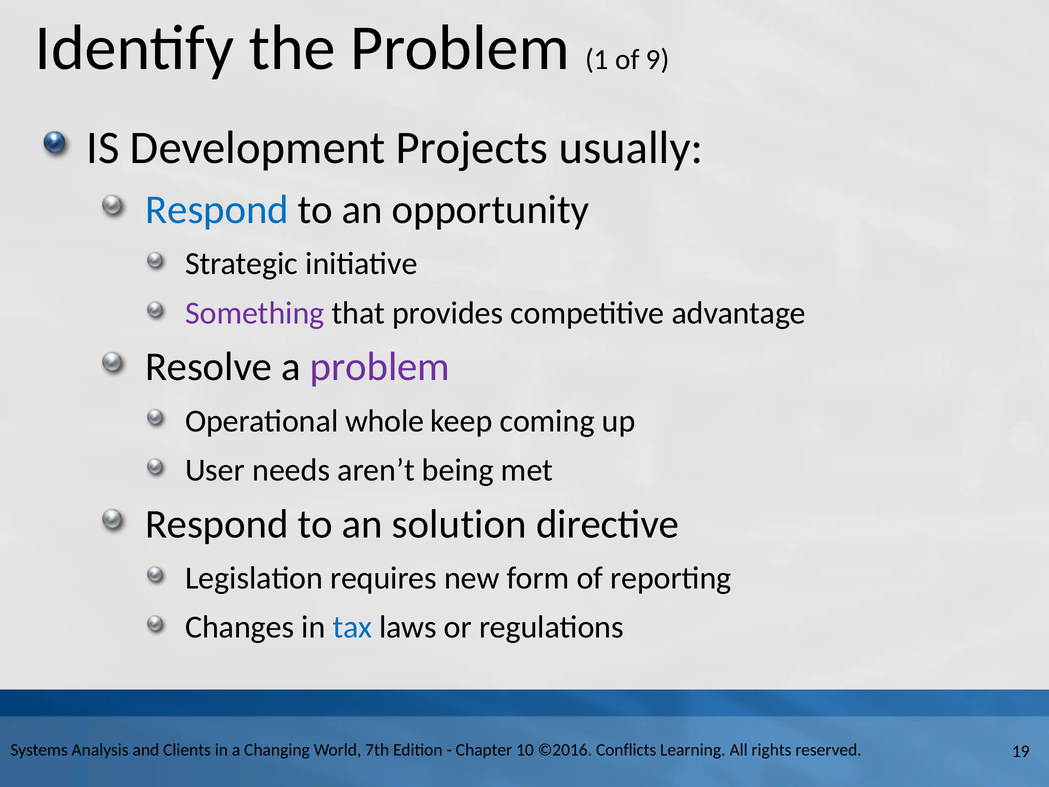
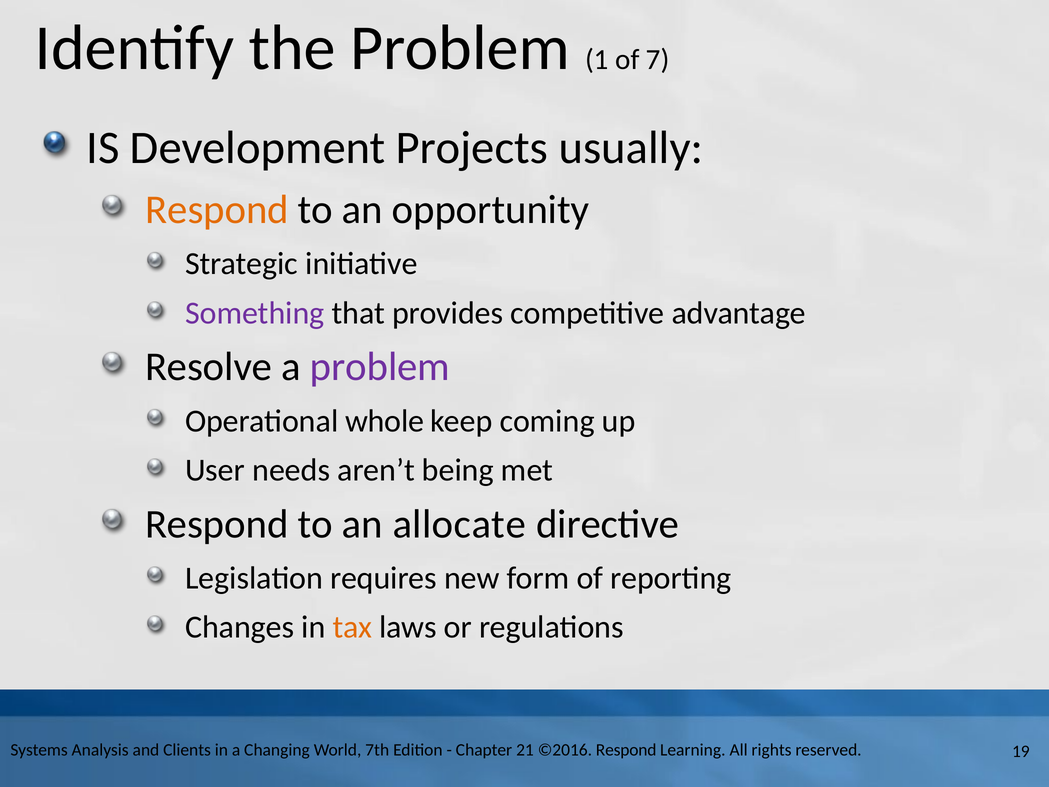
9: 9 -> 7 (658, 60)
Respond colour: blue -> orange (217, 210)
solution: solution -> allocate (459, 524)
tax colour: blue -> orange (352, 627)
10: 10 -> 21 (525, 750)
©2016 Conflicts: Conflicts -> Respond (626, 750)
